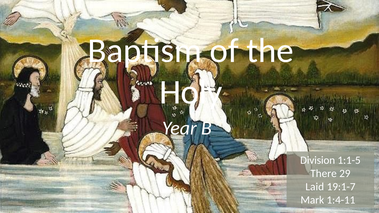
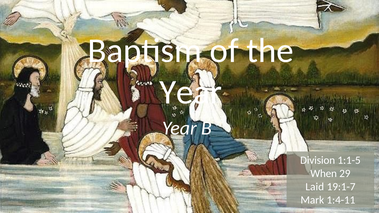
Holy: Holy -> Year (191, 92)
There: There -> When (324, 174)
